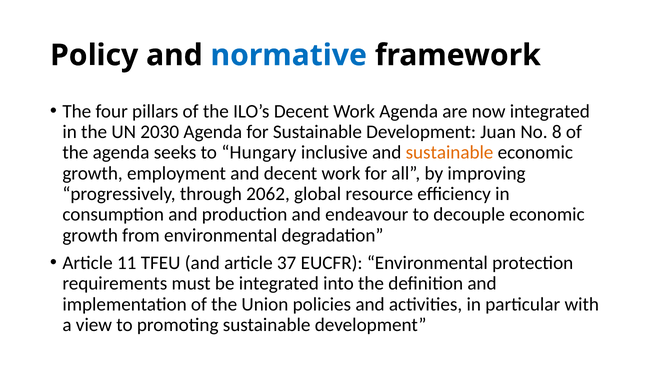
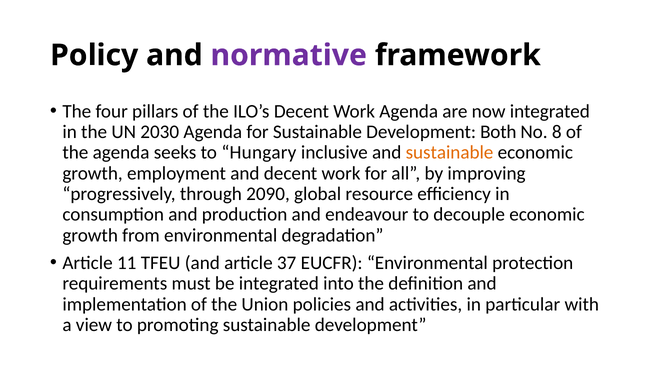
normative colour: blue -> purple (289, 55)
Juan: Juan -> Both (498, 132)
2062: 2062 -> 2090 (268, 194)
